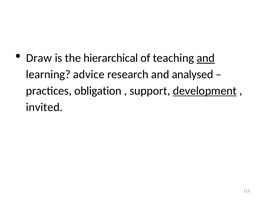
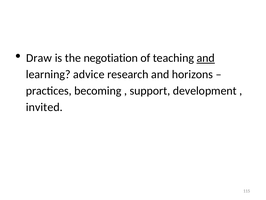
hierarchical: hierarchical -> negotiation (111, 58)
analysed: analysed -> horizons (192, 74)
obligation: obligation -> becoming (98, 91)
development underline: present -> none (205, 91)
